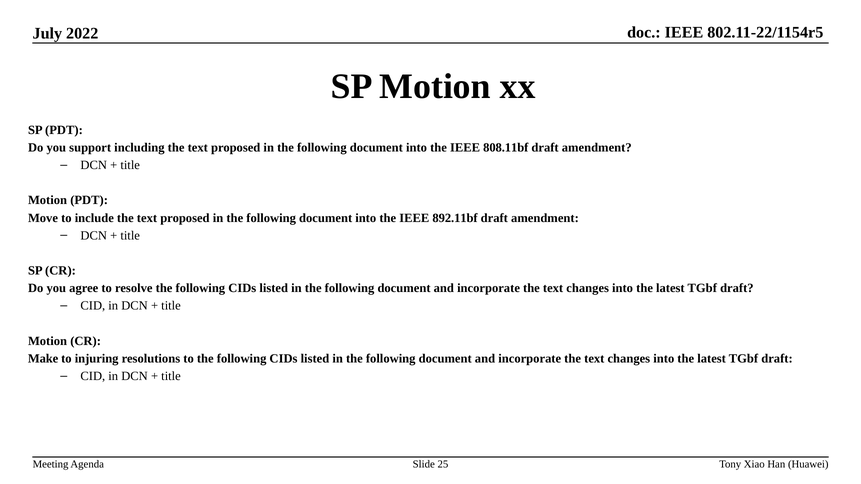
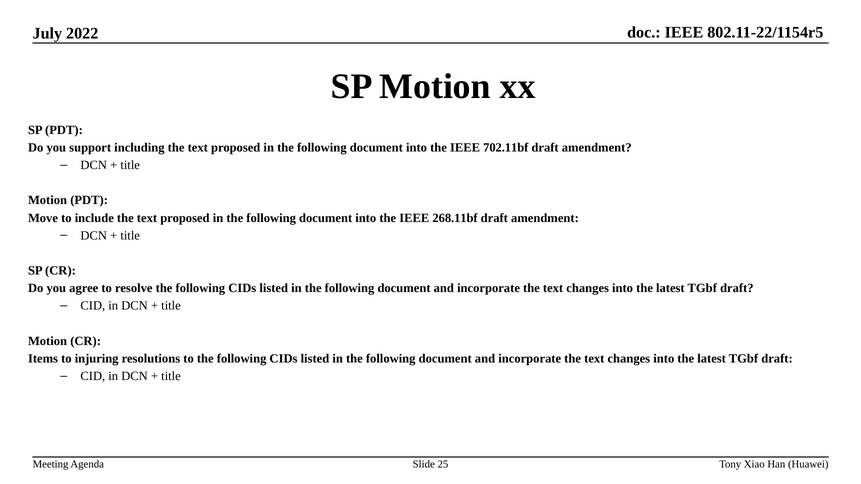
808.11bf: 808.11bf -> 702.11bf (506, 148)
892.11bf: 892.11bf -> 268.11bf (455, 218)
Make: Make -> Items (43, 359)
